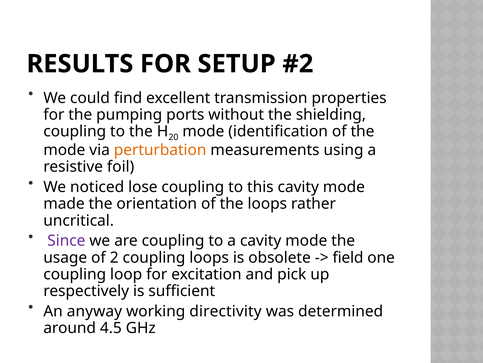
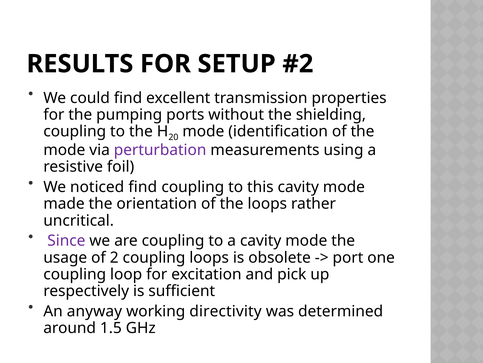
perturbation colour: orange -> purple (160, 150)
noticed lose: lose -> find (143, 187)
field: field -> port (348, 257)
4.5: 4.5 -> 1.5 (111, 327)
